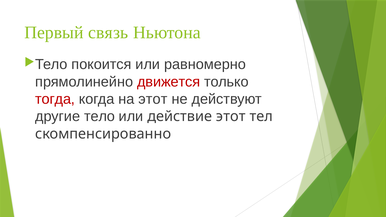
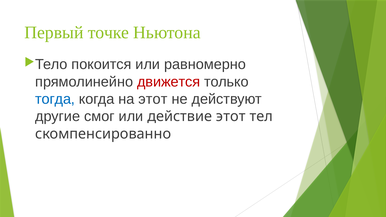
связь: связь -> точке (108, 33)
тогда colour: red -> blue (55, 99)
тело: тело -> смог (99, 117)
